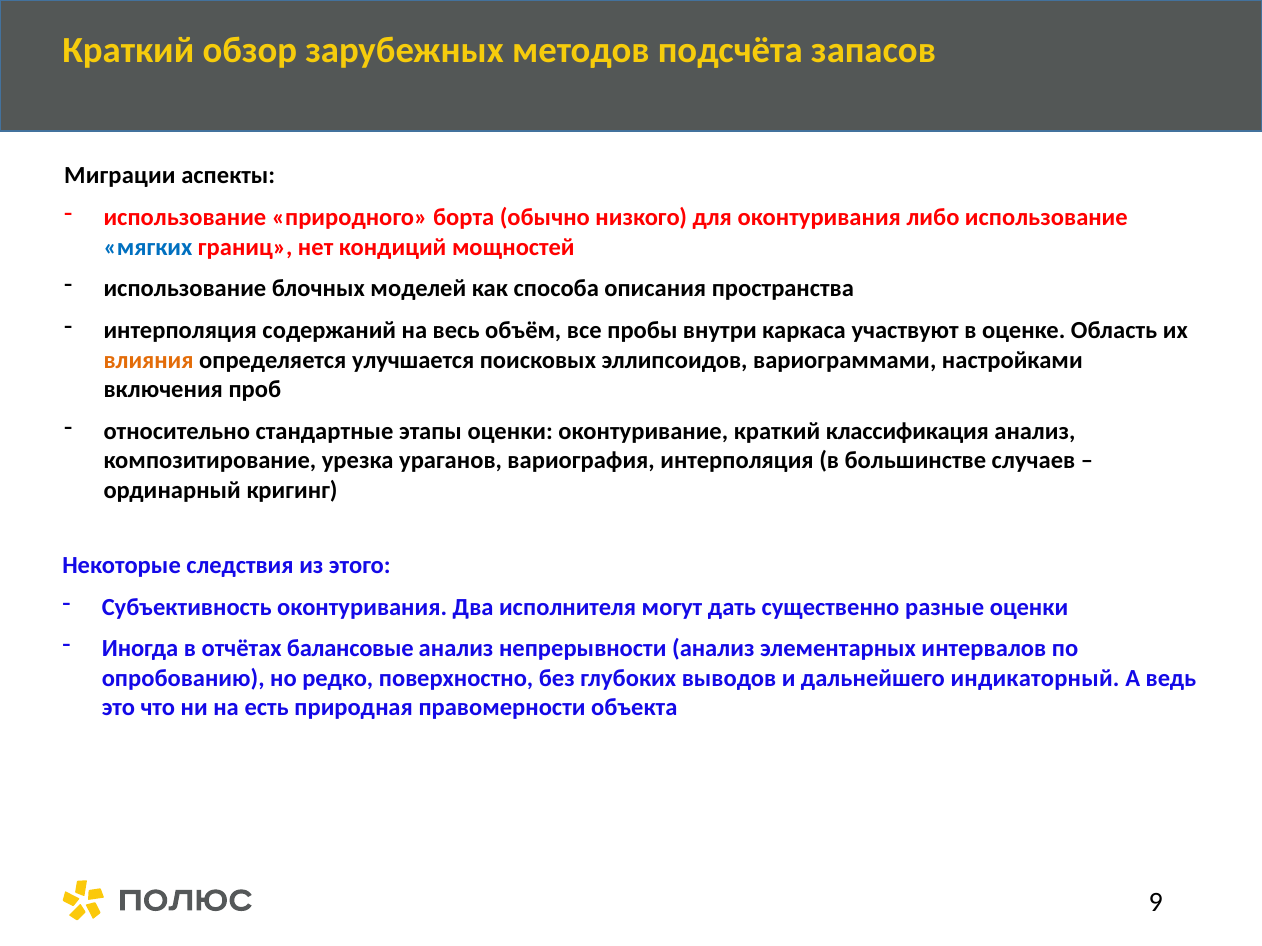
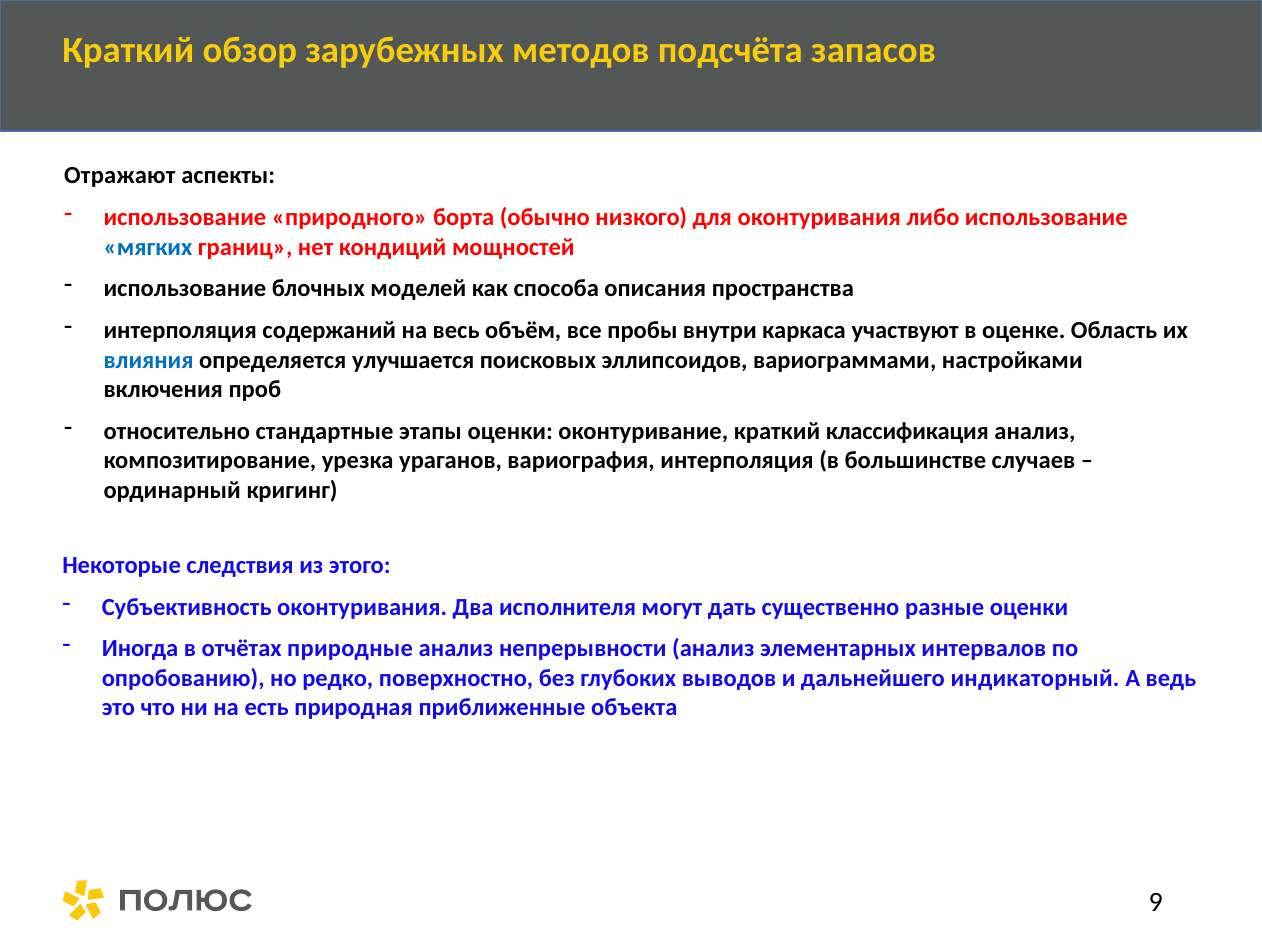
Миграции: Миграции -> Отражают (120, 176)
влияния colour: orange -> blue (149, 360)
балансовые: балансовые -> природные (350, 649)
правомерности: правомерности -> приближенные (502, 708)
